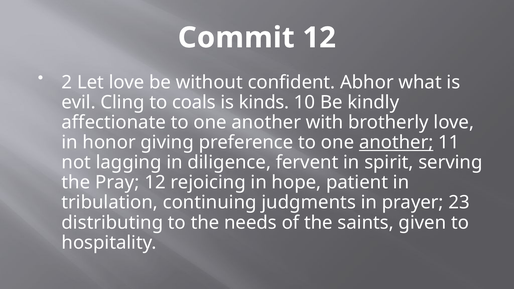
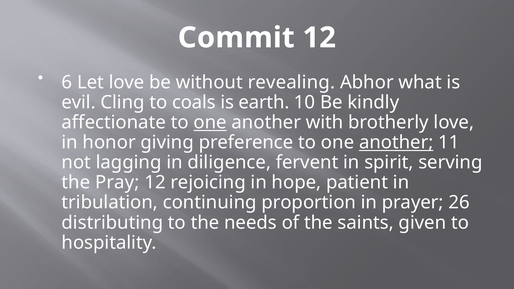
2: 2 -> 6 (67, 82)
confident: confident -> revealing (291, 82)
kinds: kinds -> earth (264, 102)
one underline: none -> present (210, 122)
judgments: judgments -> proportion (309, 203)
23: 23 -> 26 (459, 203)
